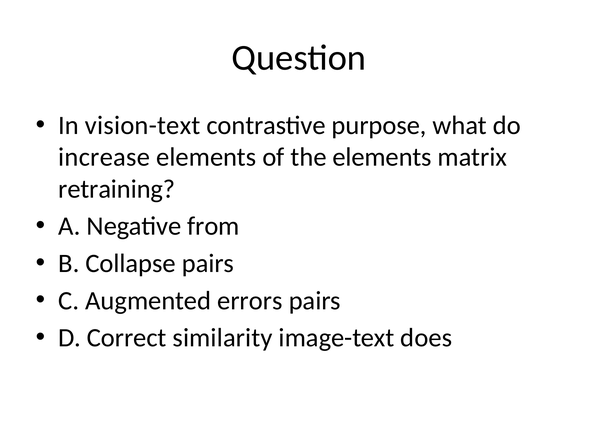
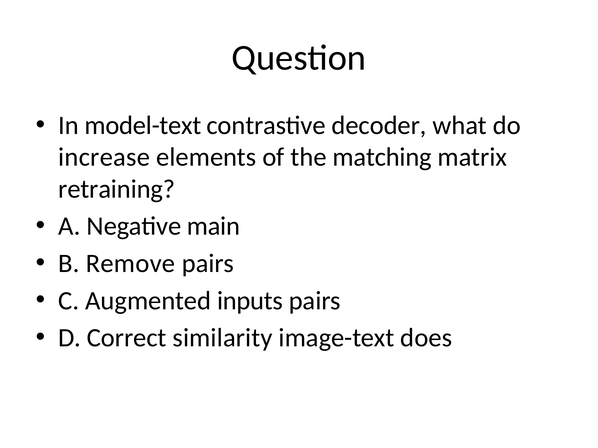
vision-text: vision-text -> model-text (143, 125)
purpose: purpose -> decoder (379, 125)
the elements: elements -> matching (382, 157)
from: from -> main (213, 226)
Collapse: Collapse -> Remove (130, 264)
errors: errors -> inputs (250, 301)
